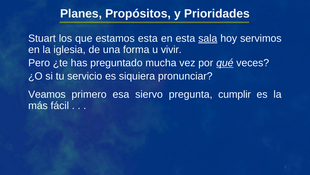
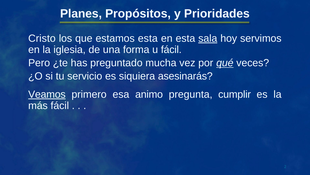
Stuart: Stuart -> Cristo (42, 38)
u vivir: vivir -> fácil (171, 49)
pronunciar: pronunciar -> asesinarás (185, 76)
Veamos underline: none -> present (47, 94)
siervo: siervo -> animo (149, 94)
